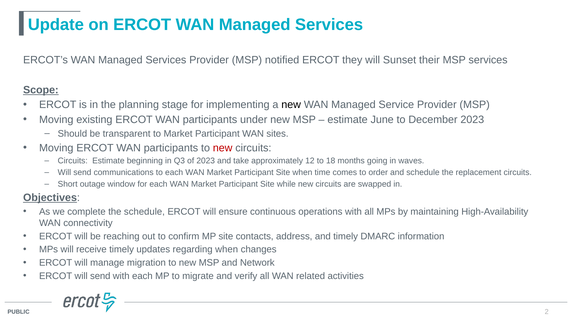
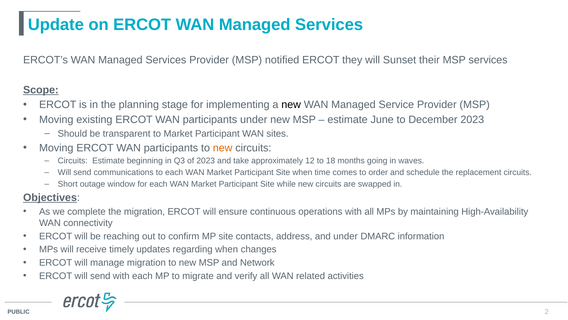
new colour: red -> orange (223, 148)
the schedule: schedule -> migration (144, 211)
and timely: timely -> under (346, 236)
